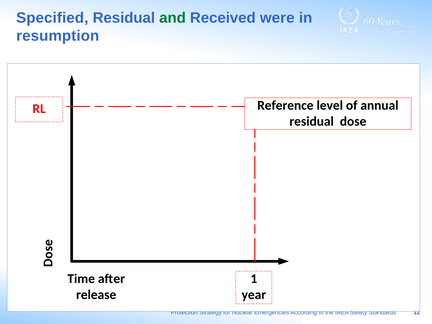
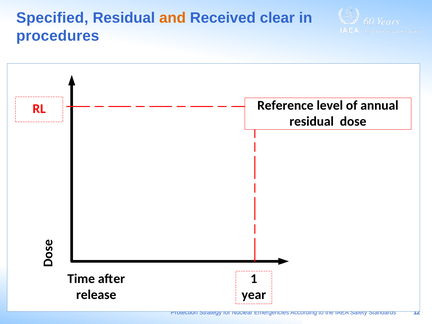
and colour: green -> orange (173, 18)
were: were -> clear (277, 18)
resumption: resumption -> procedures (58, 36)
